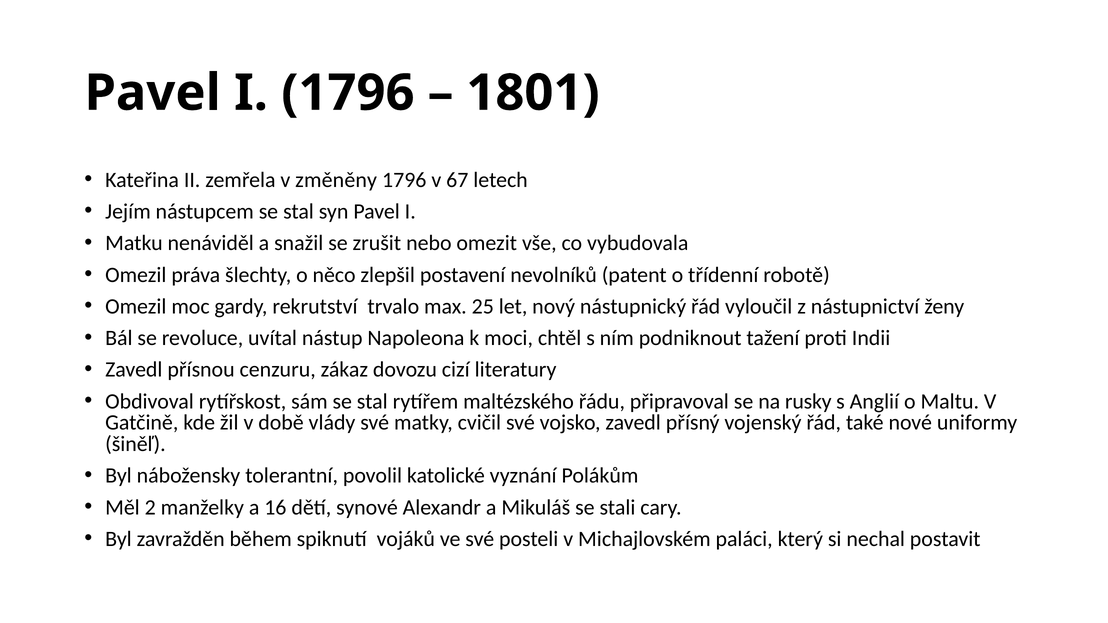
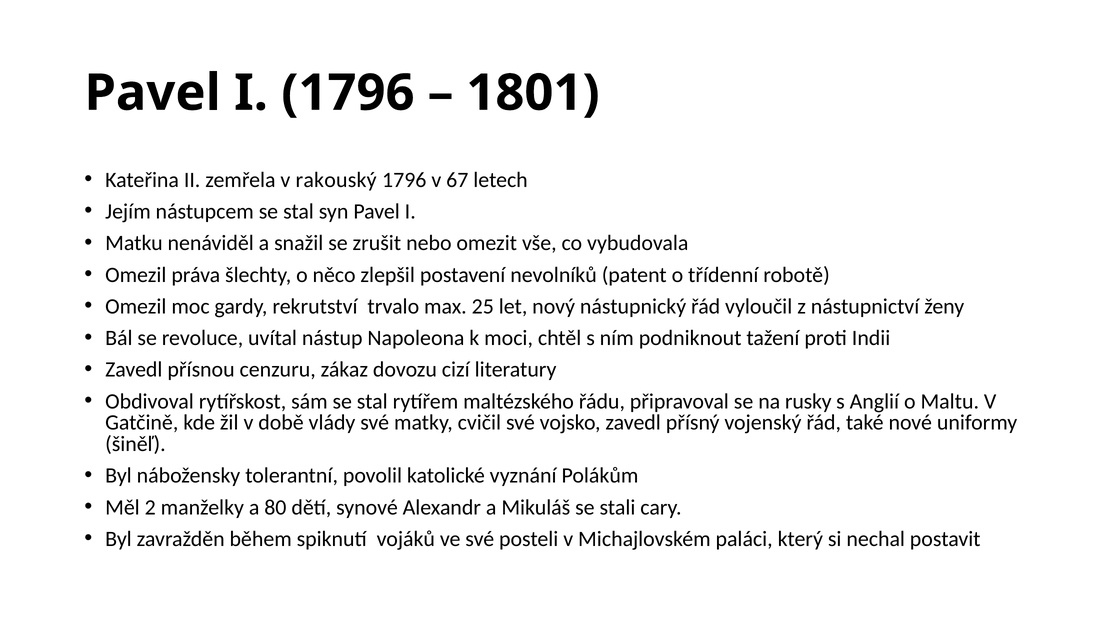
změněny: změněny -> rakouský (336, 180)
16: 16 -> 80 (275, 507)
